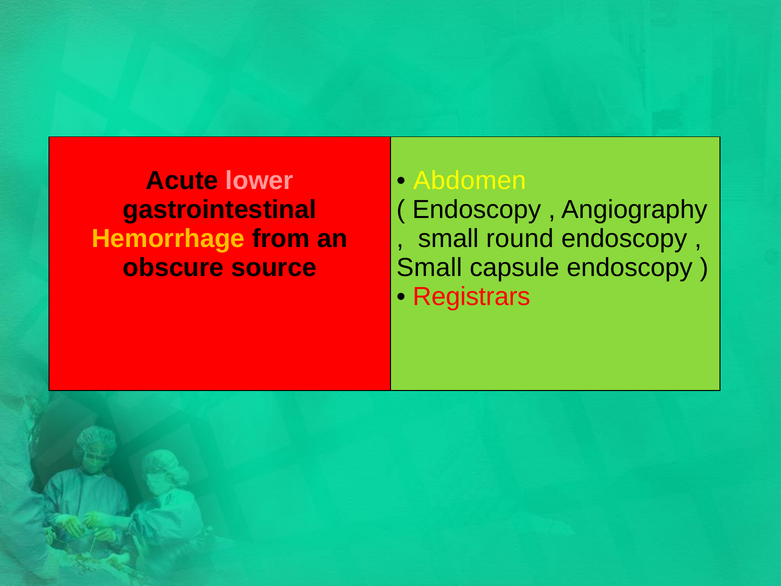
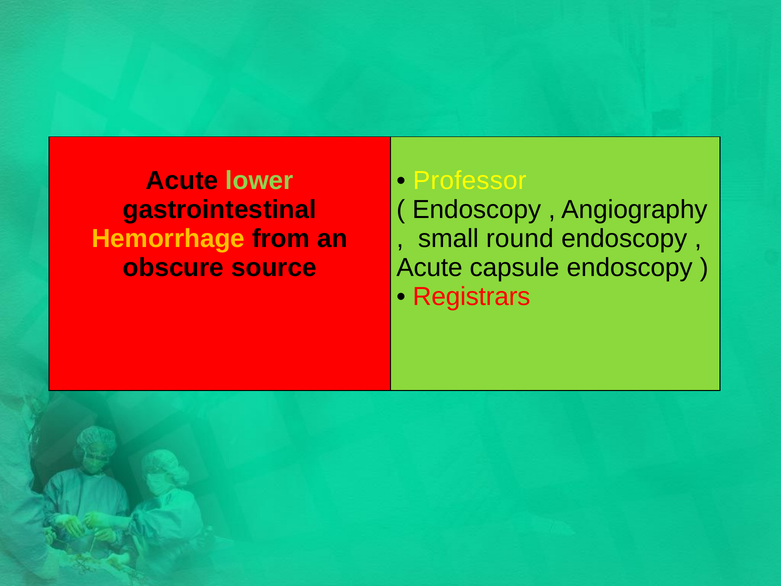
lower colour: pink -> light green (259, 181)
Abdomen: Abdomen -> Professor (470, 181)
Small: Small -> Acute (429, 268)
